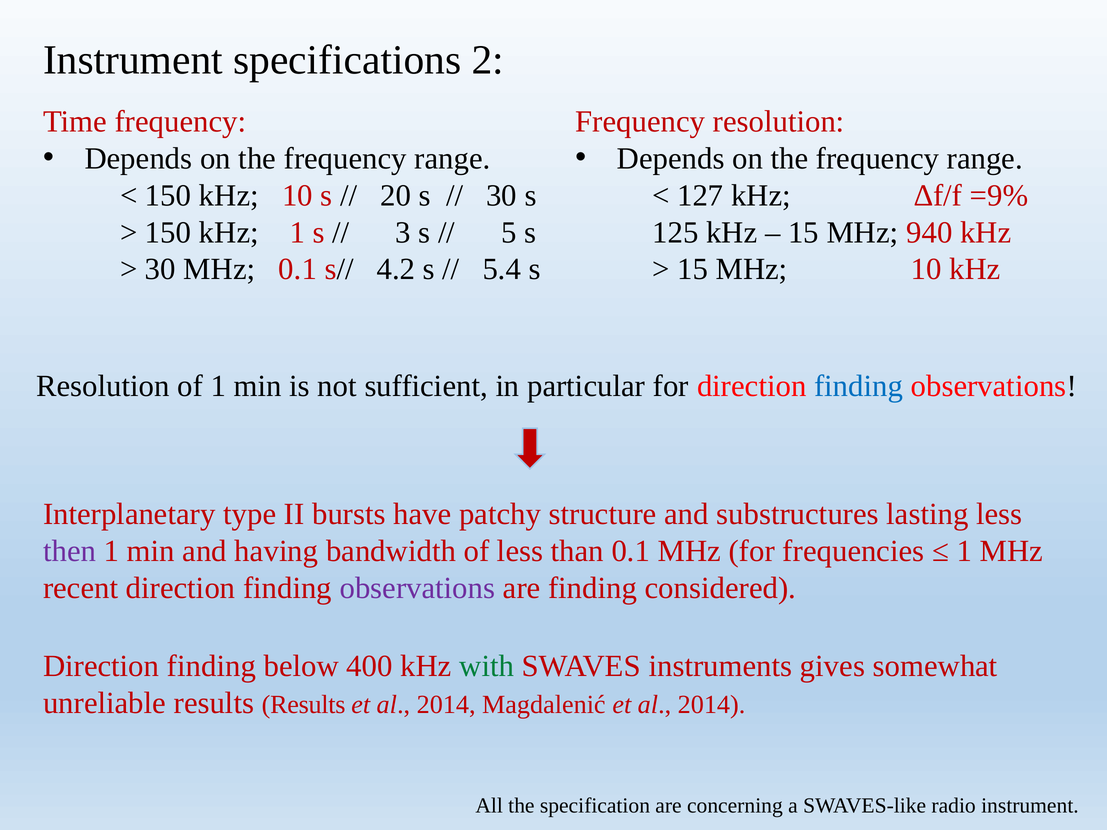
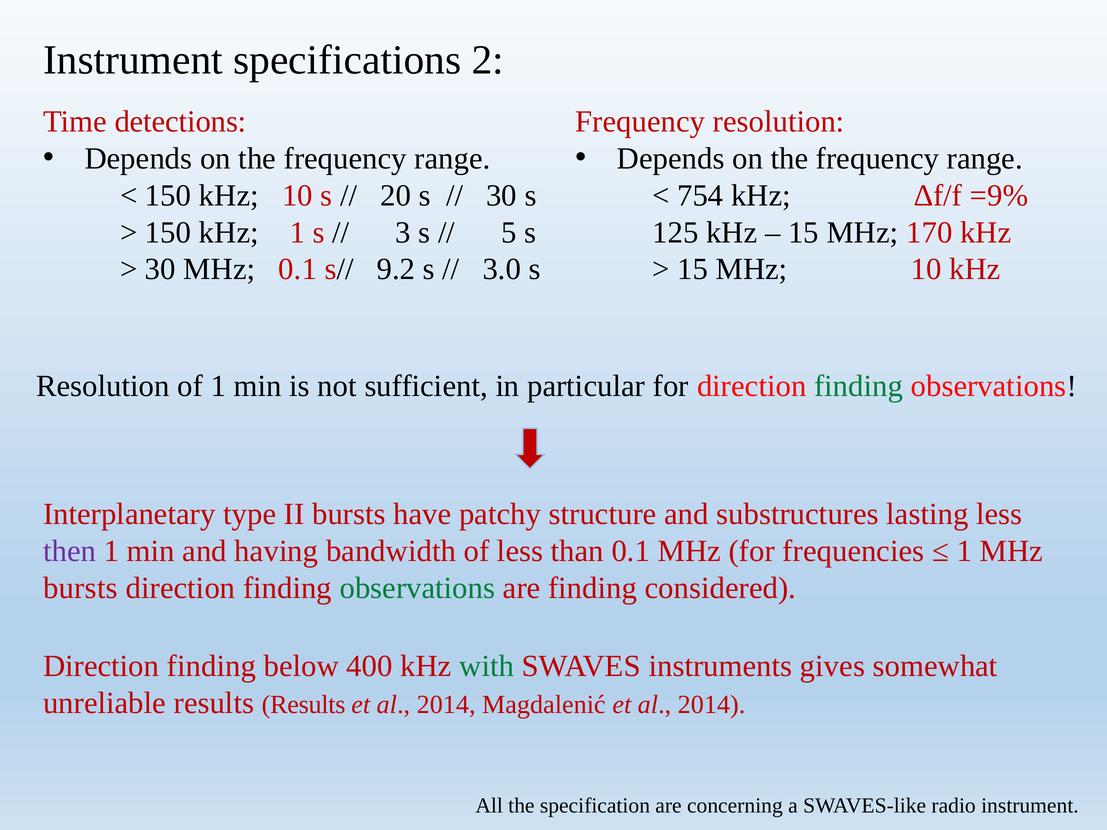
Time frequency: frequency -> detections (181, 122)
127: 127 -> 754 (700, 196)
940: 940 -> 170 (929, 232)
4.2: 4.2 -> 9.2 (396, 269)
5.4: 5.4 -> 3.0 (502, 269)
finding colour: blue -> green (859, 386)
recent: recent -> bursts (80, 588)
observations colour: purple -> green (417, 588)
